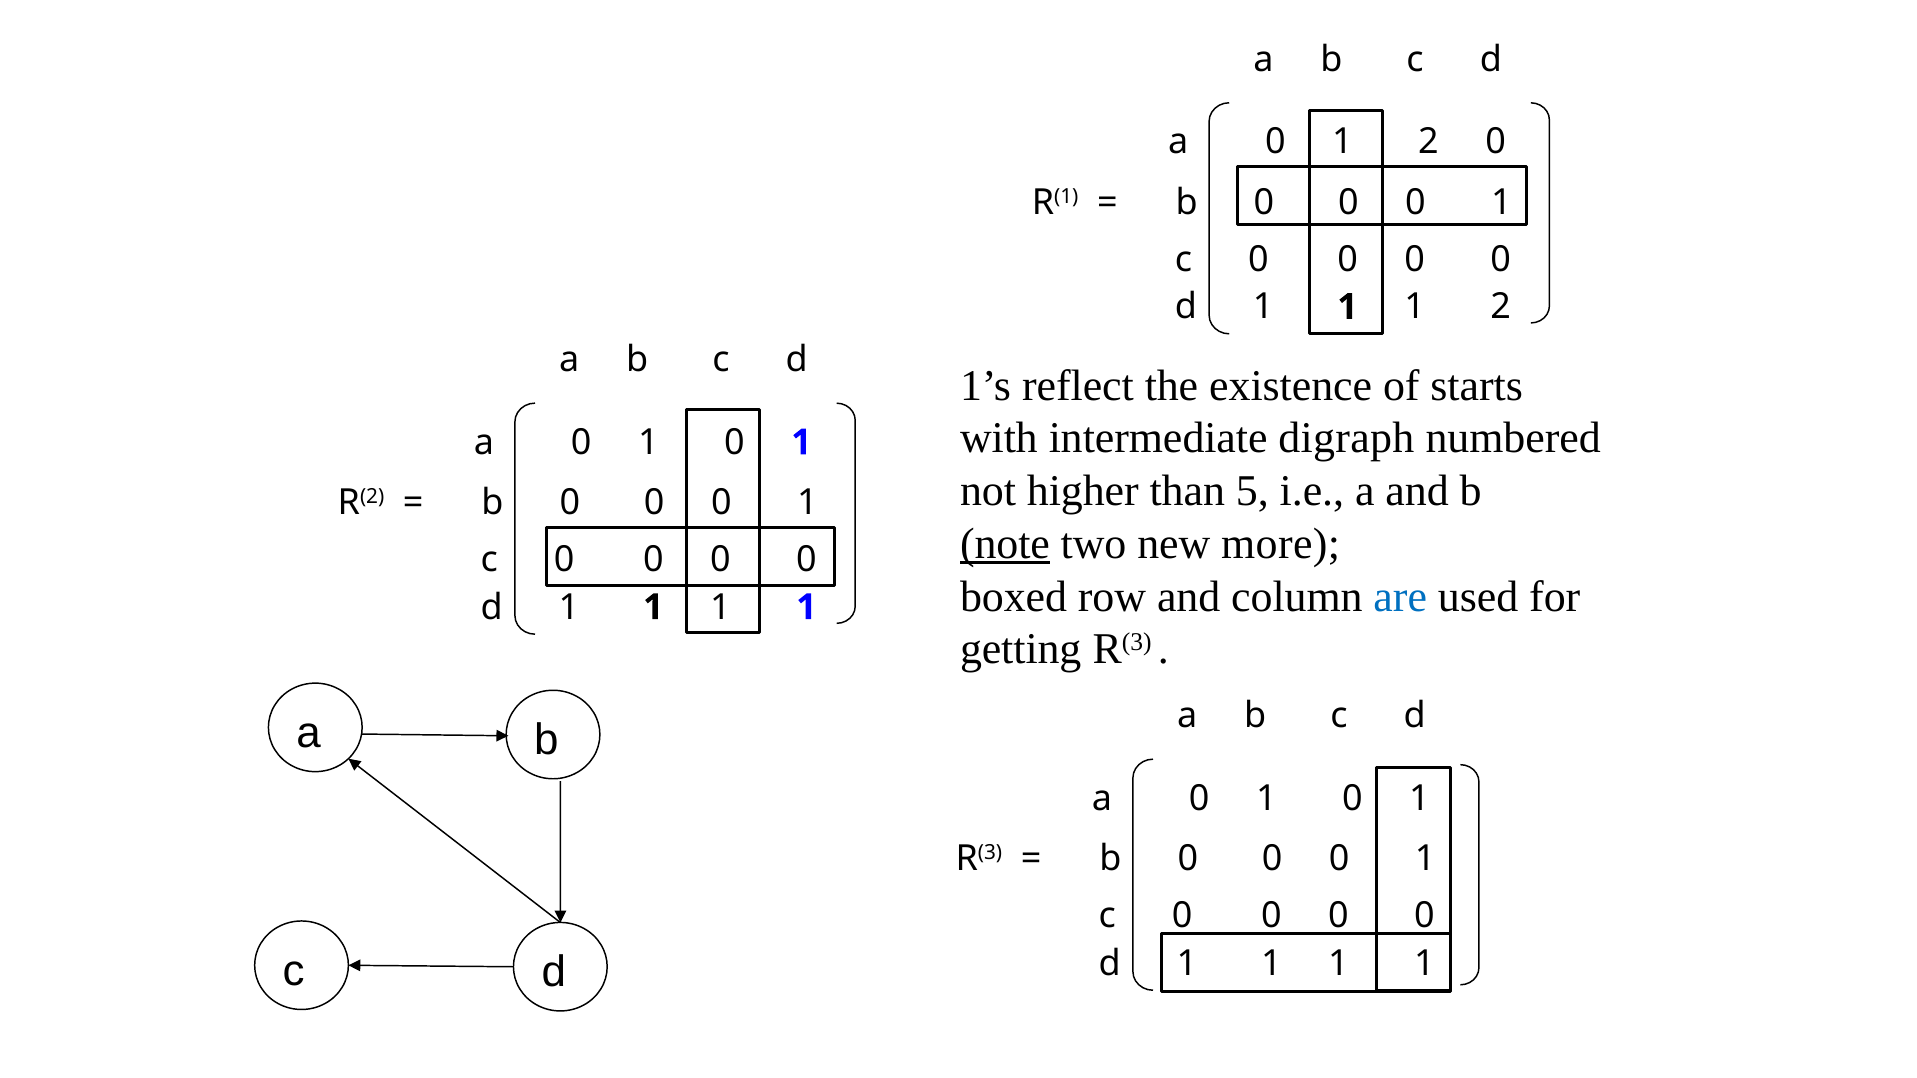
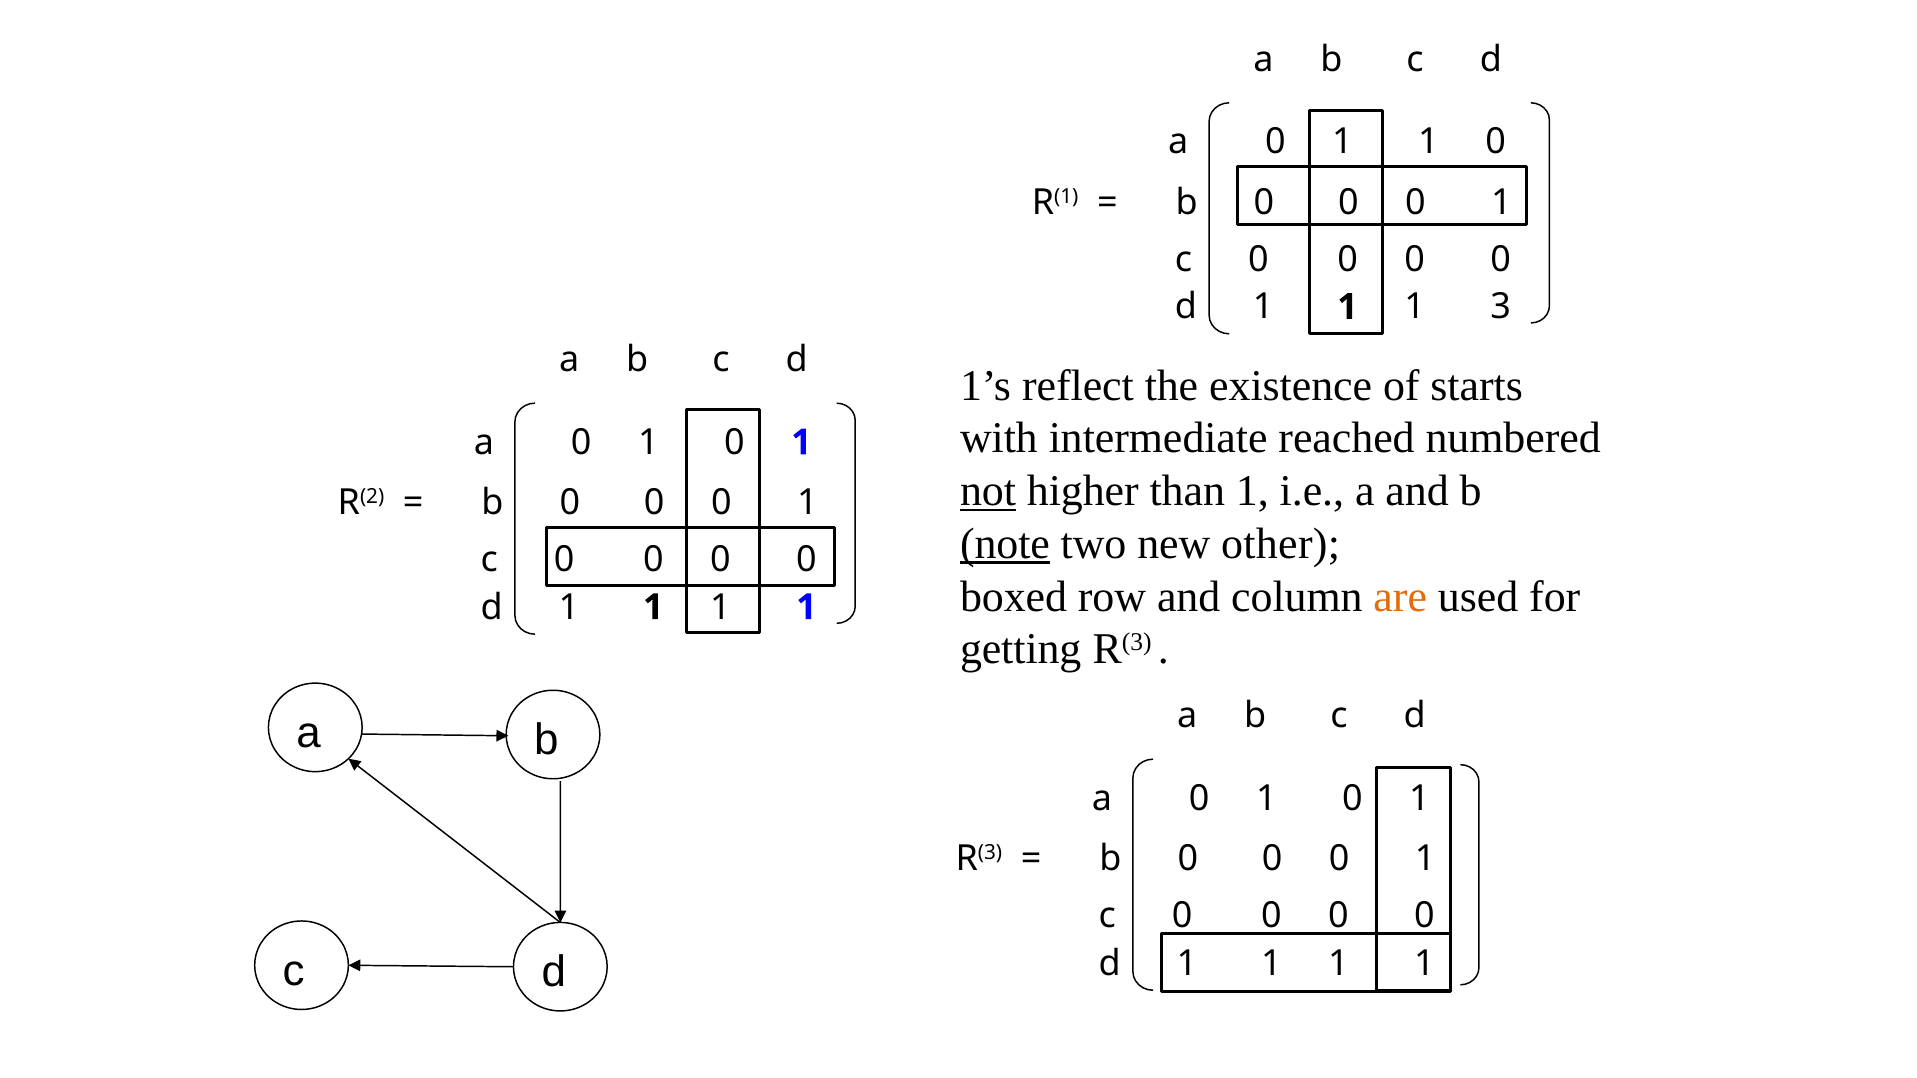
0 1 2: 2 -> 1 (1428, 142)
1 1 2: 2 -> 3 (1501, 307)
digraph: digraph -> reached (1347, 439)
not underline: none -> present (988, 491)
than 5: 5 -> 1 (1252, 491)
more: more -> other (1281, 544)
are colour: blue -> orange (1400, 597)
